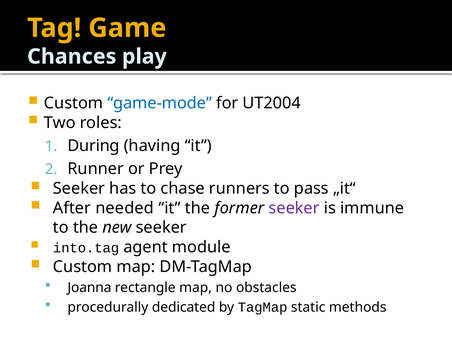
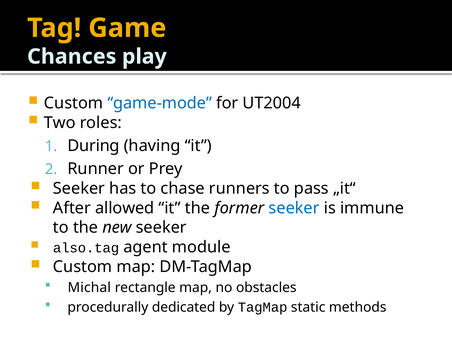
needed: needed -> allowed (125, 208)
seeker colour: purple -> blue (294, 208)
into.tag: into.tag -> also.tag (86, 248)
Joanna: Joanna -> Michal (89, 288)
